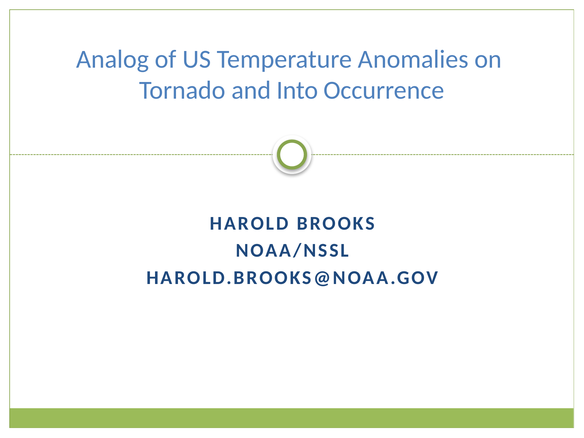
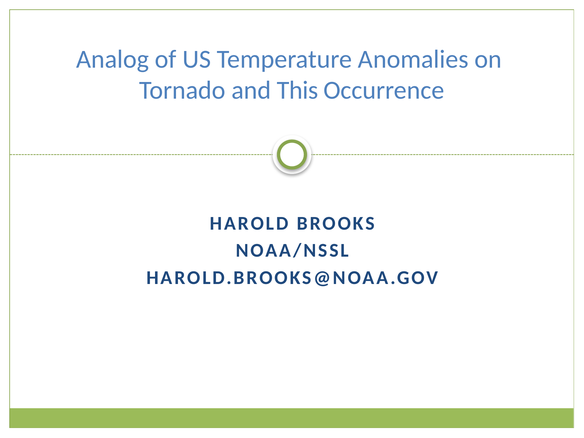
Into: Into -> This (297, 90)
